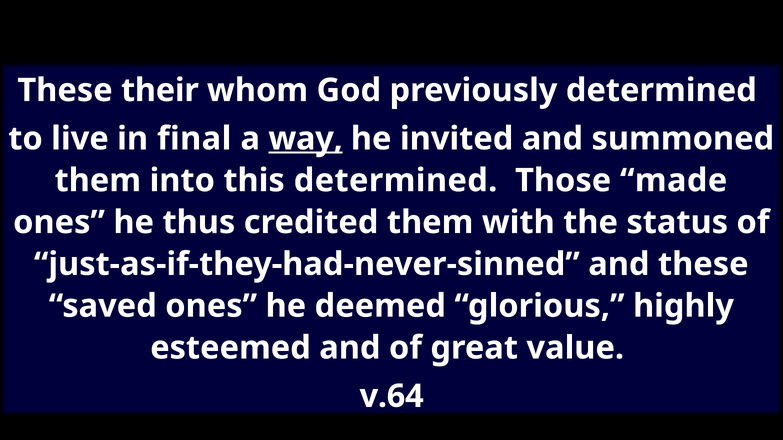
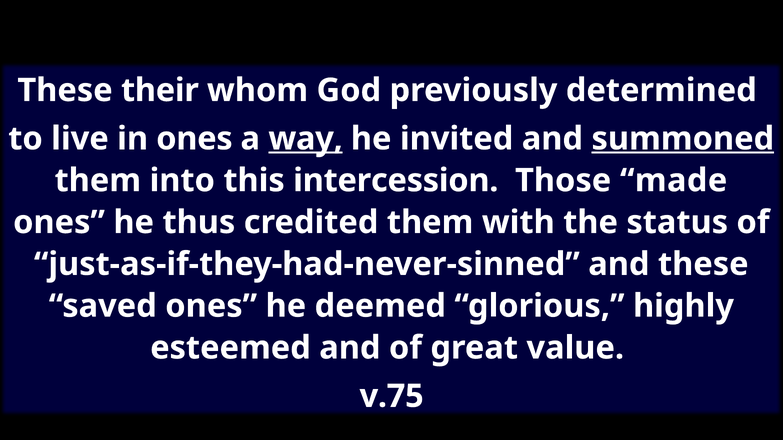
in final: final -> ones (194, 139)
summoned underline: none -> present (683, 139)
this determined: determined -> intercession (396, 181)
v.64: v.64 -> v.75 (392, 397)
